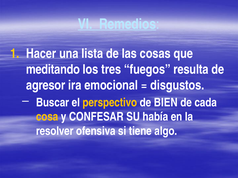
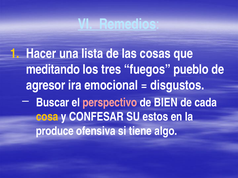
resulta: resulta -> pueblo (191, 70)
perspectivo colour: yellow -> pink (110, 103)
había: había -> estos (155, 117)
resolver: resolver -> produce (55, 131)
